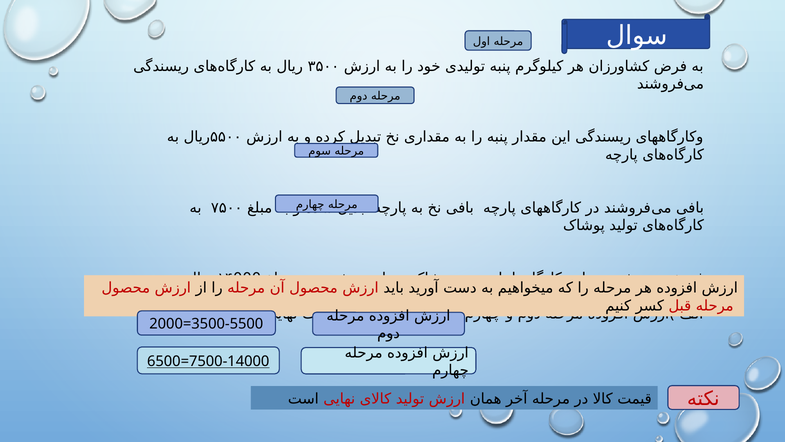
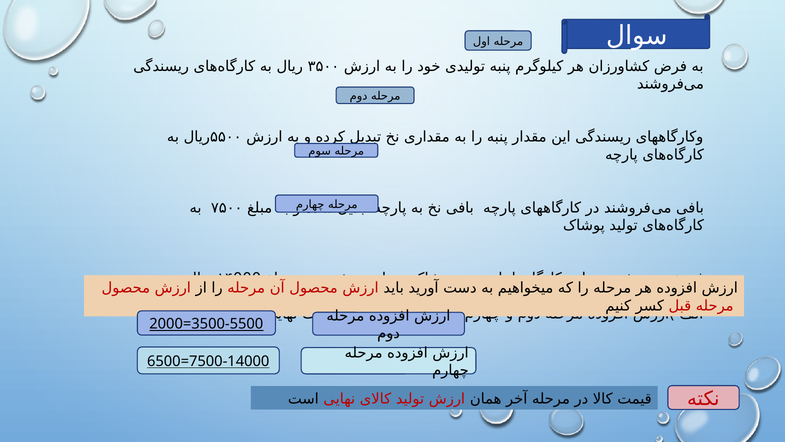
2000=3500-5500 underline: none -> present (206, 324)
